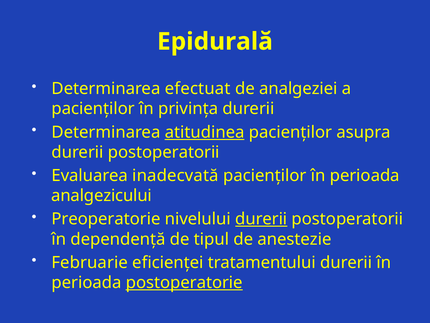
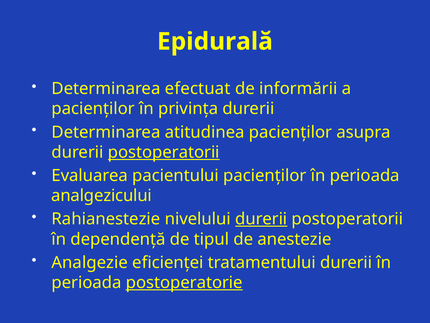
analgeziei: analgeziei -> informării (298, 89)
atitudinea underline: present -> none (205, 132)
postoperatorii underline: none -> present (164, 152)
inadecvată: inadecvată -> pacientului (176, 175)
Preoperatorie: Preoperatorie -> Rahianestezie (106, 219)
Februarie: Februarie -> Analgezie (90, 262)
